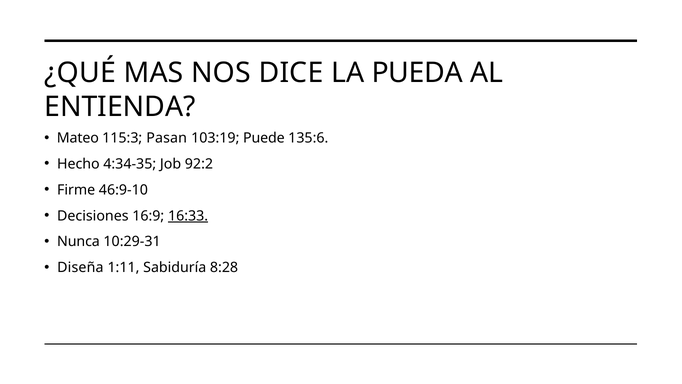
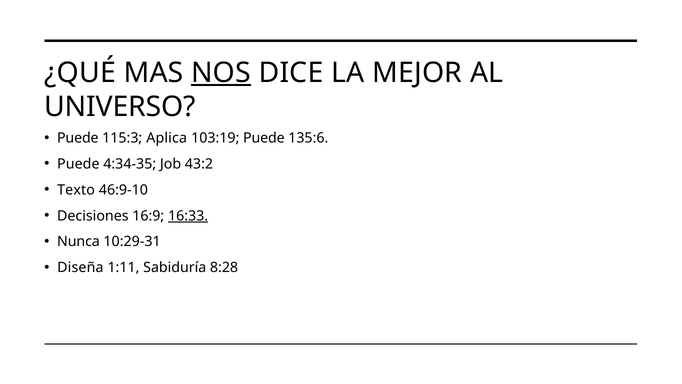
NOS underline: none -> present (221, 73)
PUEDA: PUEDA -> MEJOR (417, 73)
ENTIENDA: ENTIENDA -> UNIVERSO (120, 107)
Mateo: Mateo -> Puede (78, 138)
Pasan: Pasan -> Aplica (167, 138)
Hecho: Hecho -> Puede (78, 164)
92:2: 92:2 -> 43:2 (199, 164)
Firme: Firme -> Texto (76, 190)
